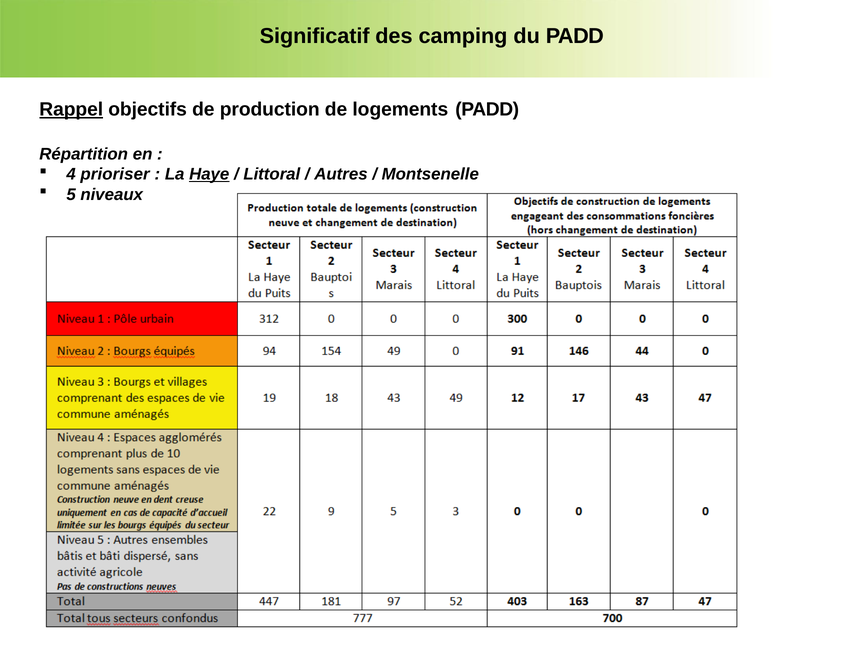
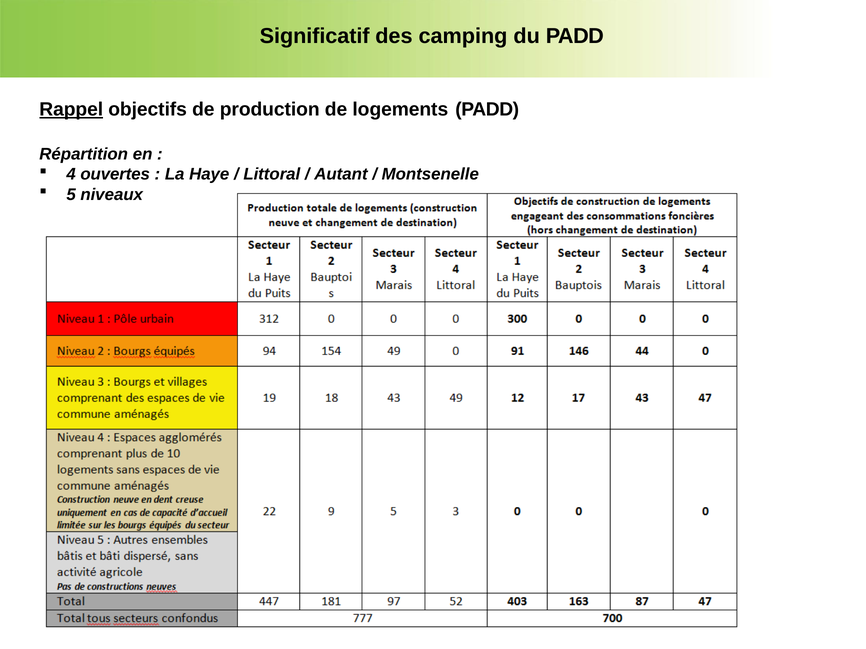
prioriser: prioriser -> ouvertes (115, 175)
Haye underline: present -> none (209, 175)
Autres: Autres -> Autant (341, 175)
